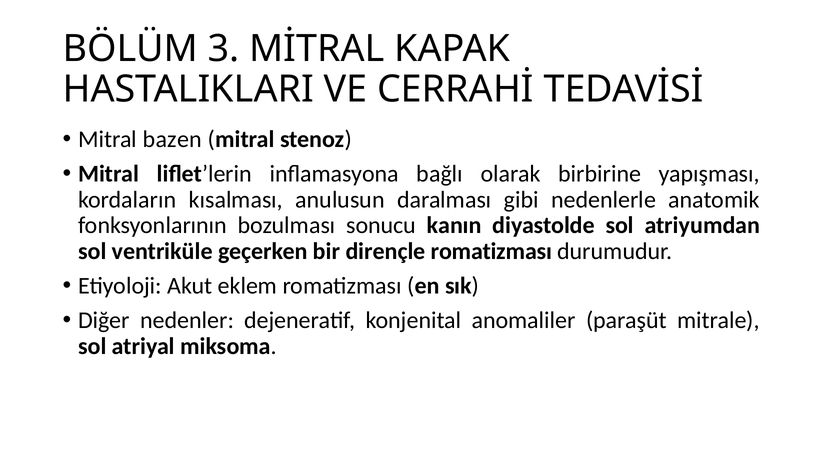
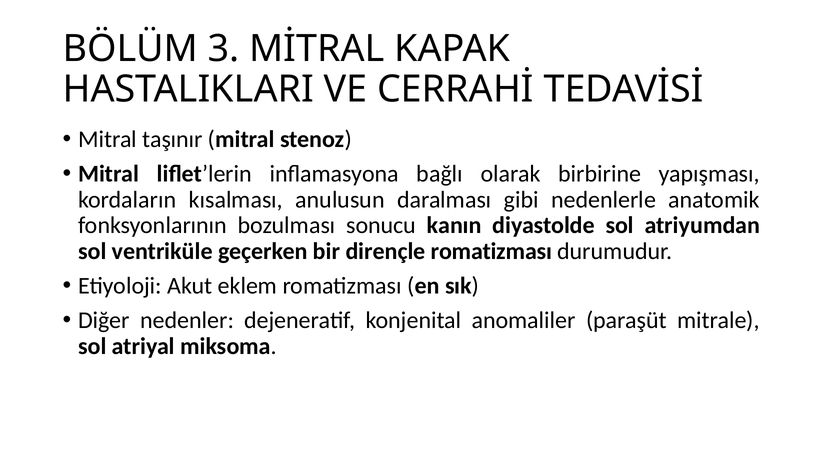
bazen: bazen -> taşınır (173, 139)
